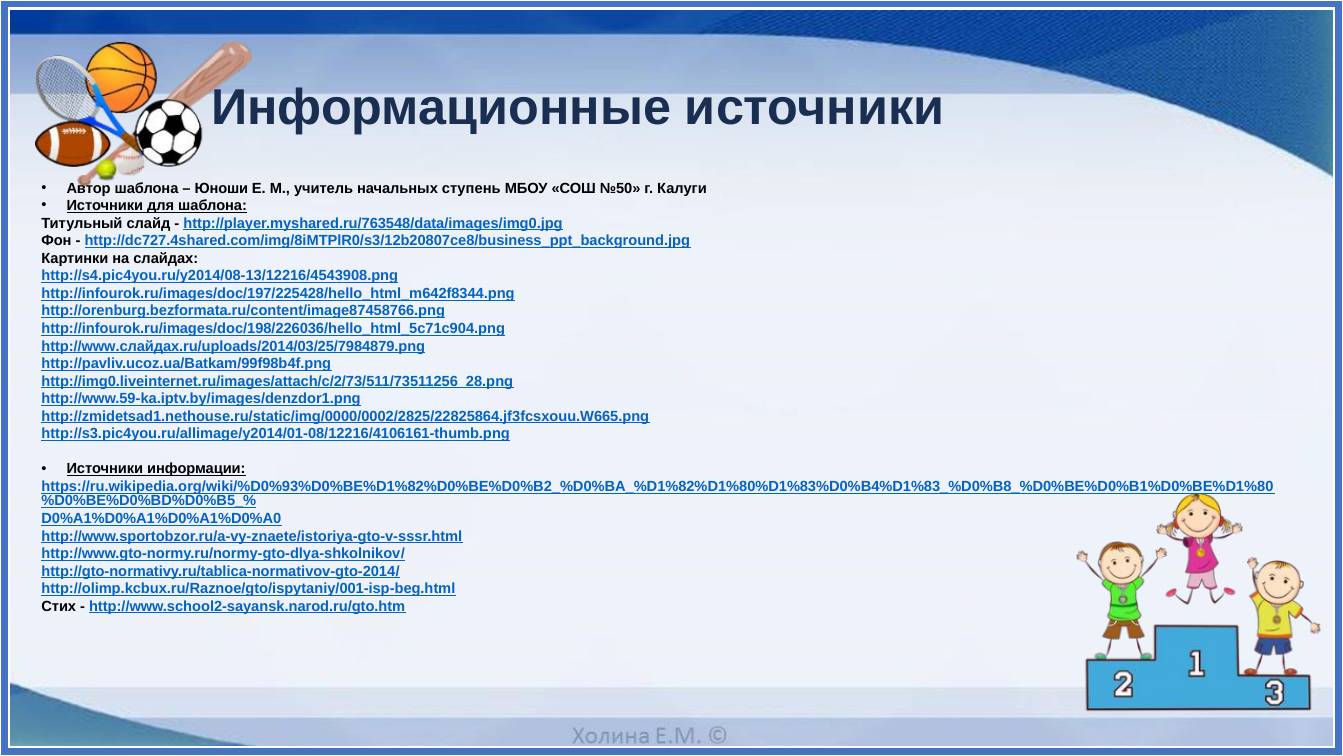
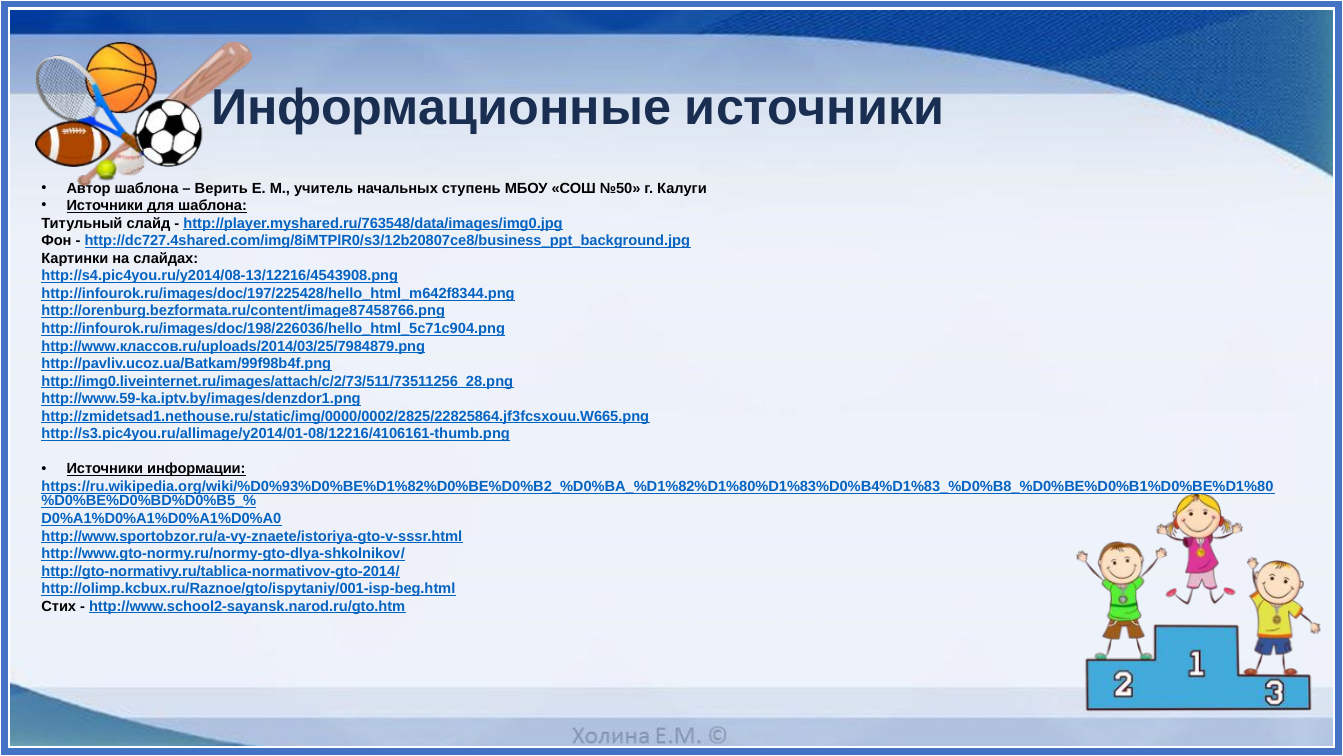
Юноши: Юноши -> Верить (221, 188)
http://www.слайдах.ru/uploads/2014/03/25/7984879.png: http://www.слайдах.ru/uploads/2014/03/25/7984879.png -> http://www.классов.ru/uploads/2014/03/25/7984879.png (233, 346)
